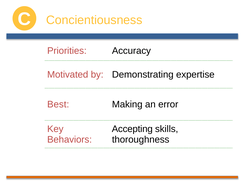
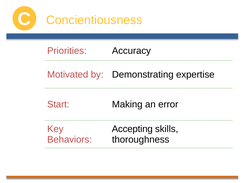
Best: Best -> Start (58, 104)
